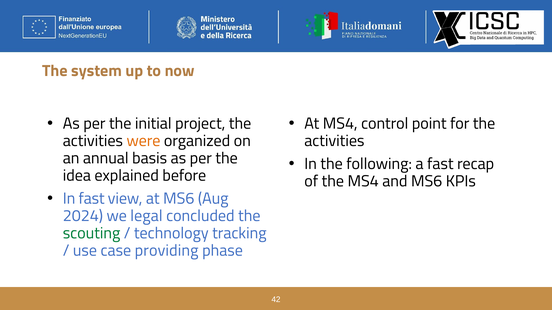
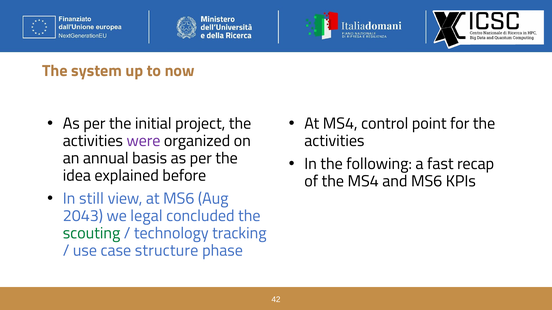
were colour: orange -> purple (143, 141)
In fast: fast -> still (91, 199)
2024: 2024 -> 2043 (83, 216)
providing: providing -> structure (167, 251)
